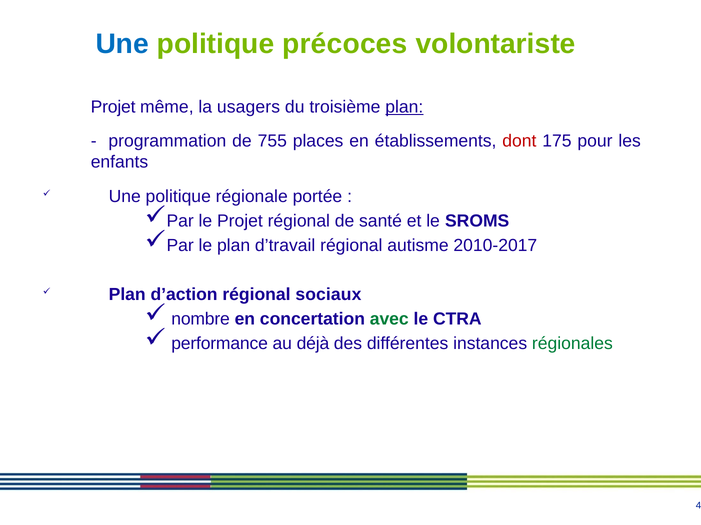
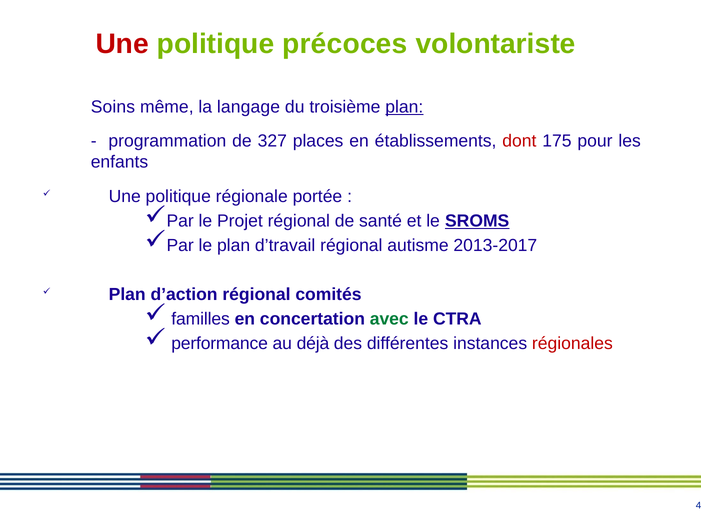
Une colour: blue -> red (122, 44)
Projet: Projet -> Soins (113, 107)
usagers: usagers -> langage (248, 107)
755: 755 -> 327 (272, 141)
SROMS underline: none -> present (477, 221)
2010-2017: 2010-2017 -> 2013-2017 (495, 246)
sociaux: sociaux -> comités (328, 295)
nombre: nombre -> familles (201, 319)
régionales colour: green -> red (572, 344)
